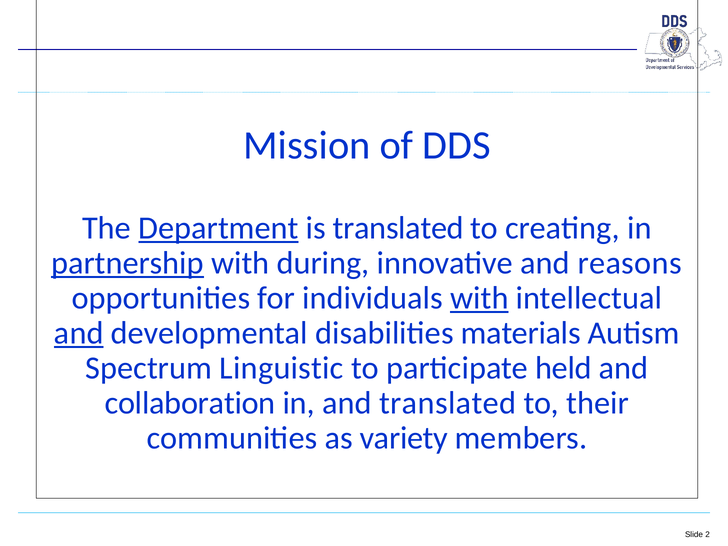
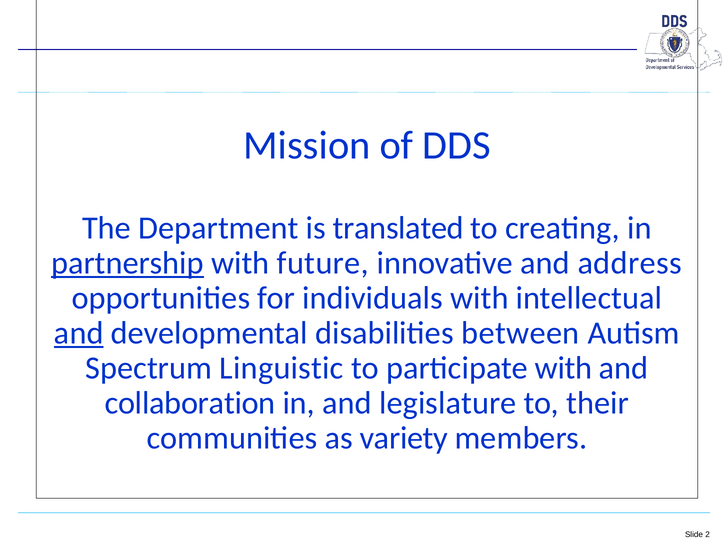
Department underline: present -> none (218, 228)
during: during -> future (323, 263)
reasons: reasons -> address (630, 263)
with underline: present -> none (479, 298)
materials: materials -> between (520, 333)
participate held: held -> with (564, 368)
and translated: translated -> legislature (448, 403)
